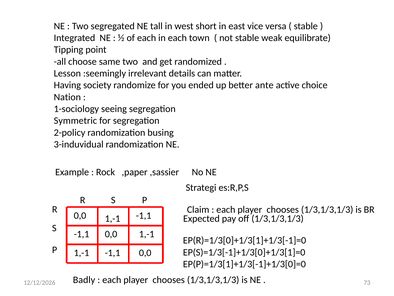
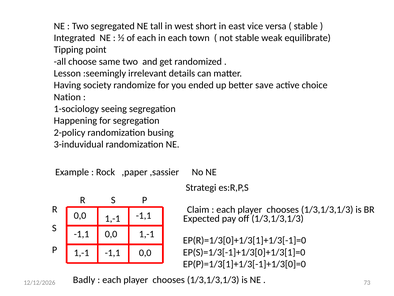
ante: ante -> save (264, 85)
Symmetric: Symmetric -> Happening (75, 121)
